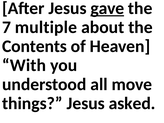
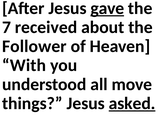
multiple: multiple -> received (46, 27)
Contents: Contents -> Follower (34, 46)
asked underline: none -> present (132, 103)
